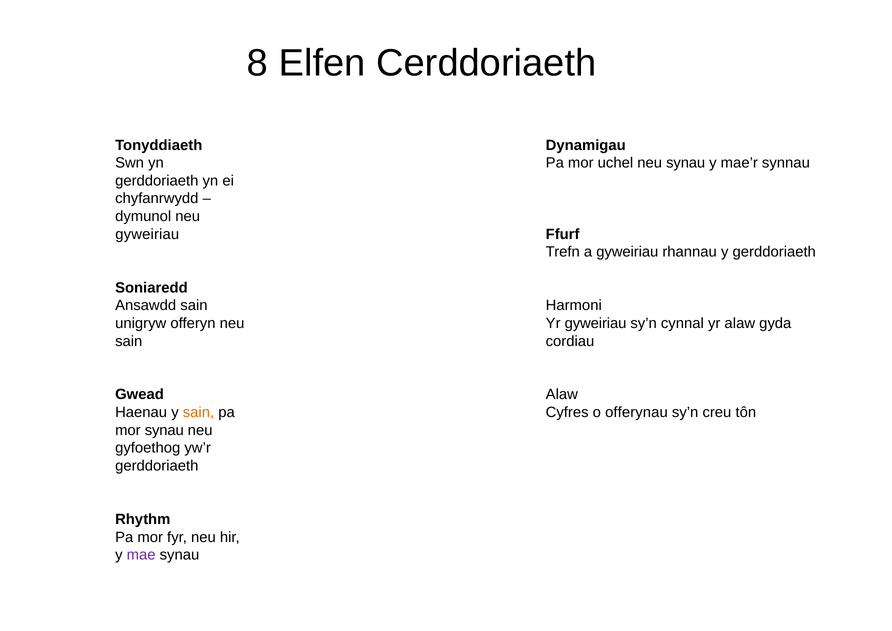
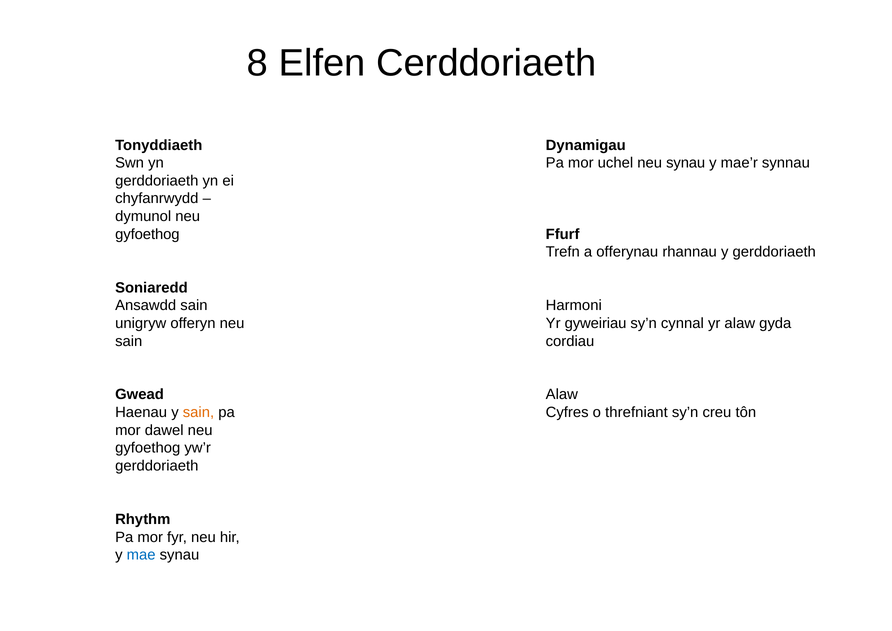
gyweiriau: gyweiriau -> gyfoethog (147, 234)
a gyweiriau: gyweiriau -> offerynau (627, 252)
offerynau: offerynau -> threfniant (636, 412)
mor synau: synau -> dawel (164, 430)
mae colour: purple -> blue (141, 555)
